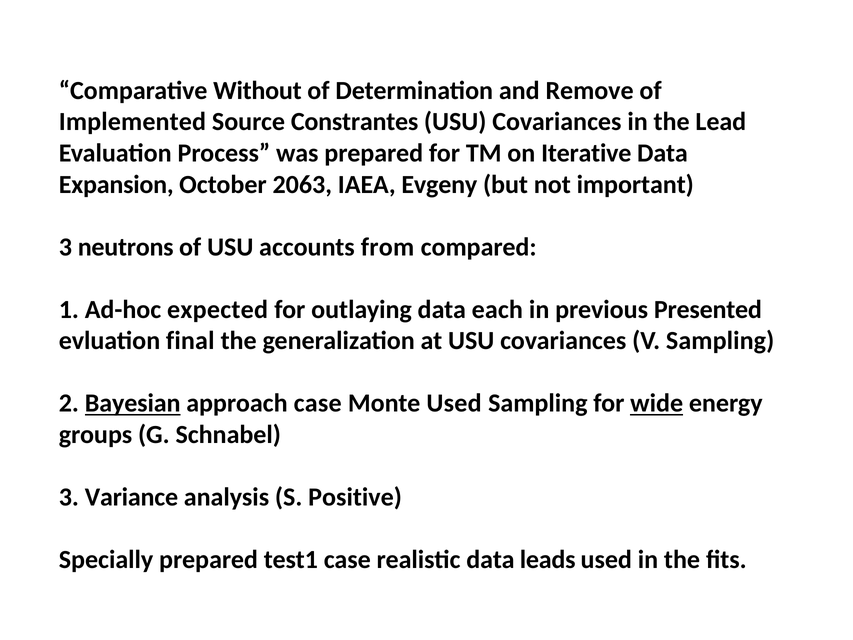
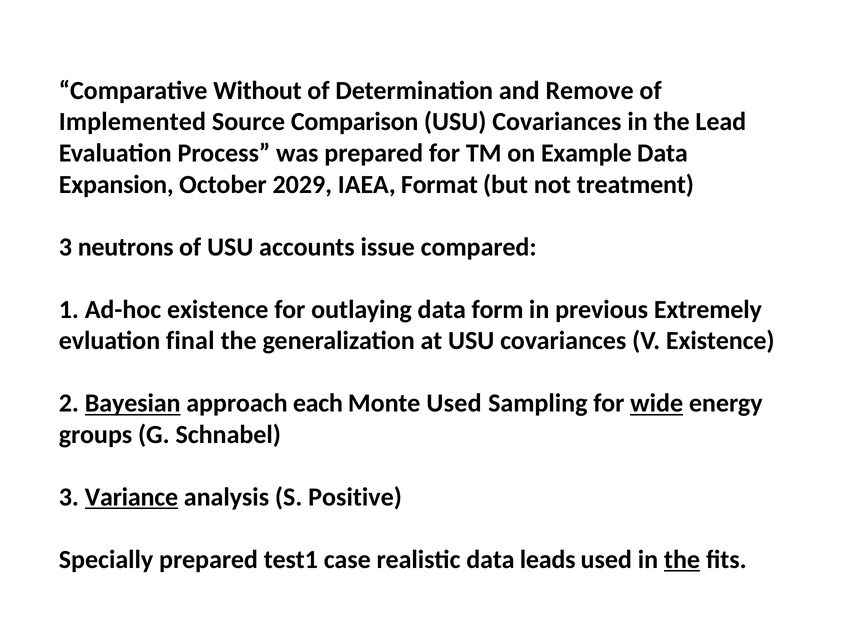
Constrantes: Constrantes -> Comparison (355, 122)
Iterative: Iterative -> Example (586, 153)
2063: 2063 -> 2029 (302, 184)
Evgeny: Evgeny -> Format (439, 184)
important: important -> treatment (635, 184)
from: from -> issue (388, 247)
Ad-hoc expected: expected -> existence (218, 309)
each: each -> form (498, 309)
Presented: Presented -> Extremely (708, 309)
V Sampling: Sampling -> Existence (720, 341)
approach case: case -> each (318, 403)
Variance underline: none -> present (131, 497)
the underline: none -> present (682, 560)
